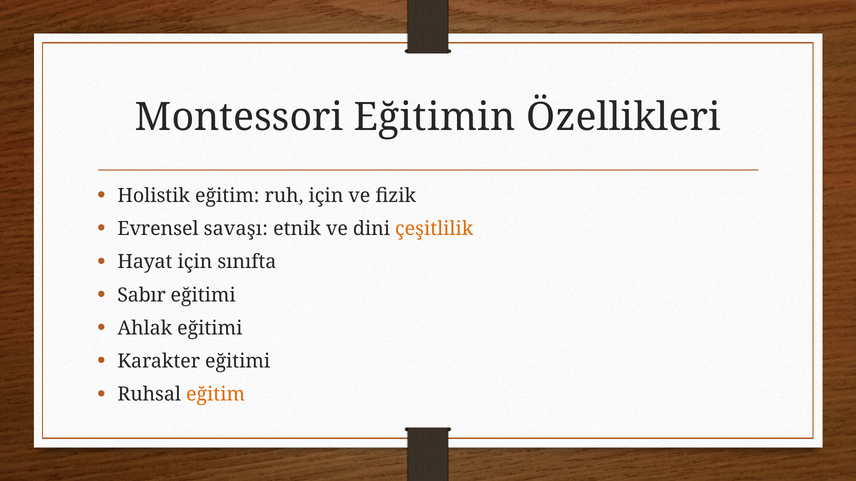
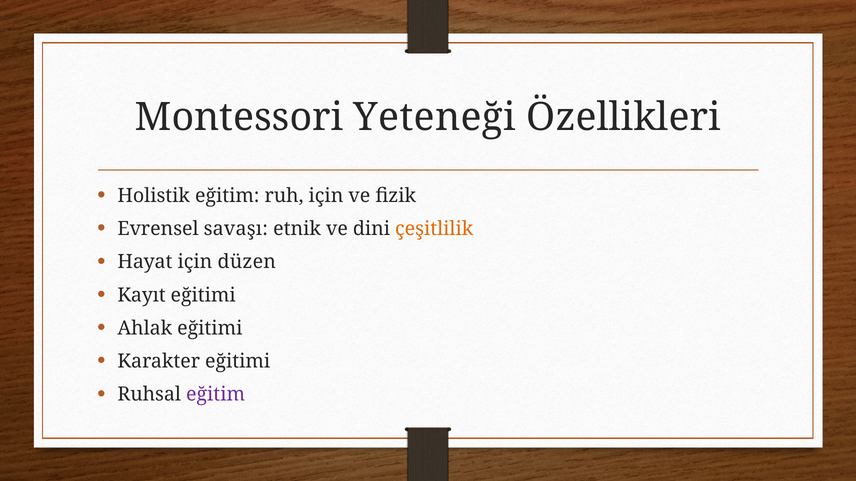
Eğitimin: Eğitimin -> Yeteneği (435, 117)
sınıfta: sınıfta -> düzen (247, 262)
Sabır: Sabır -> Kayıt (142, 295)
eğitim colour: orange -> purple (216, 395)
